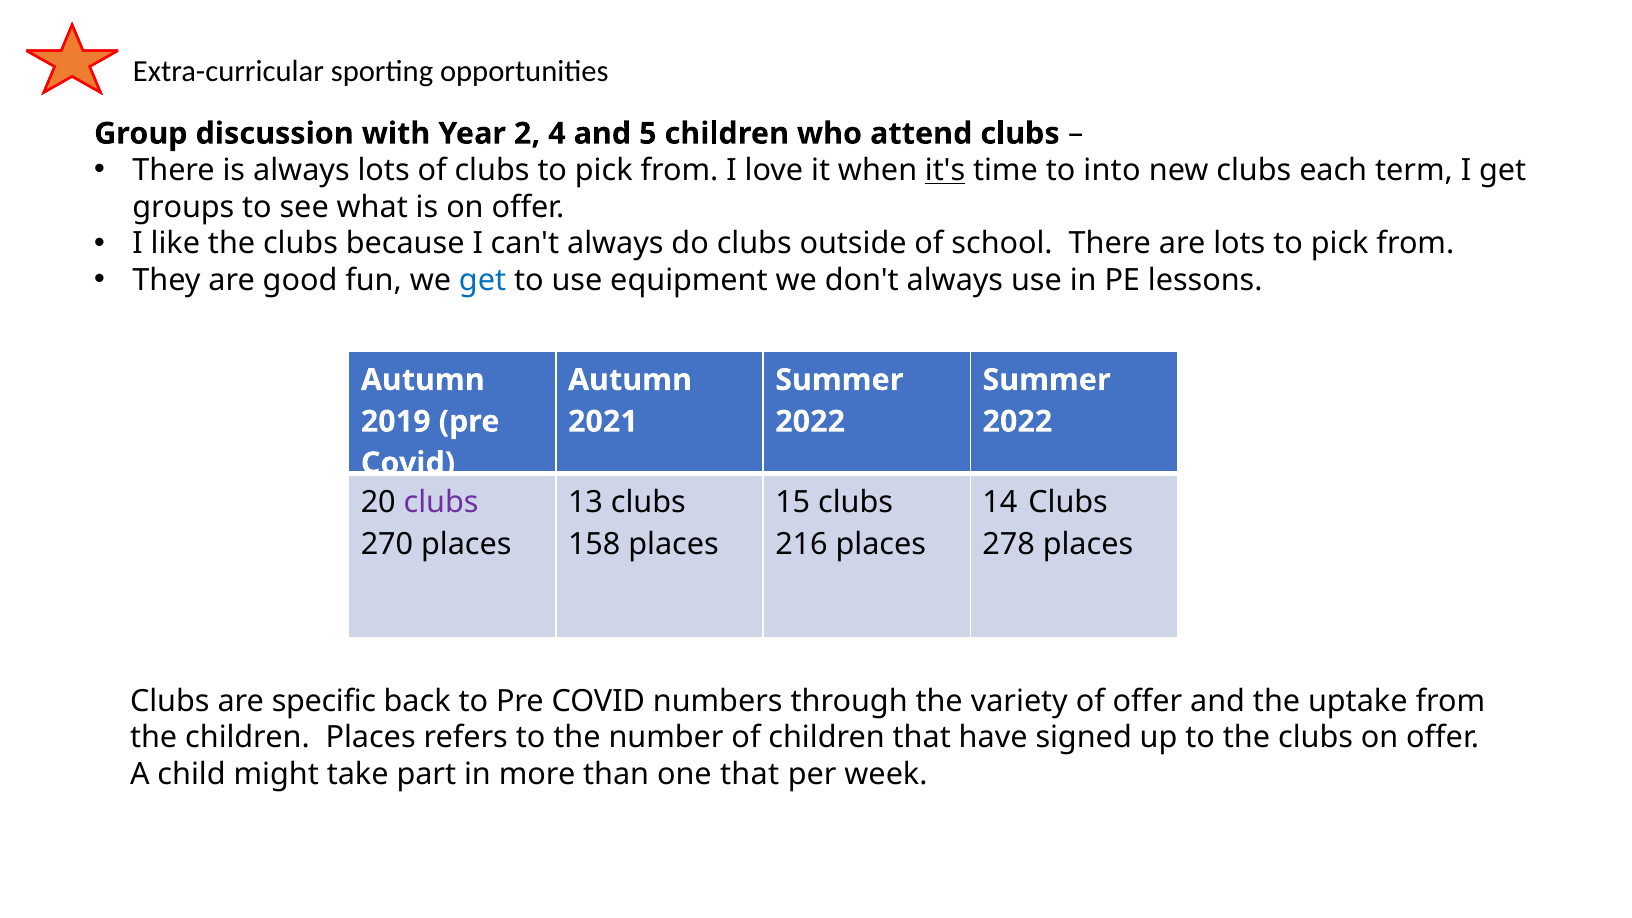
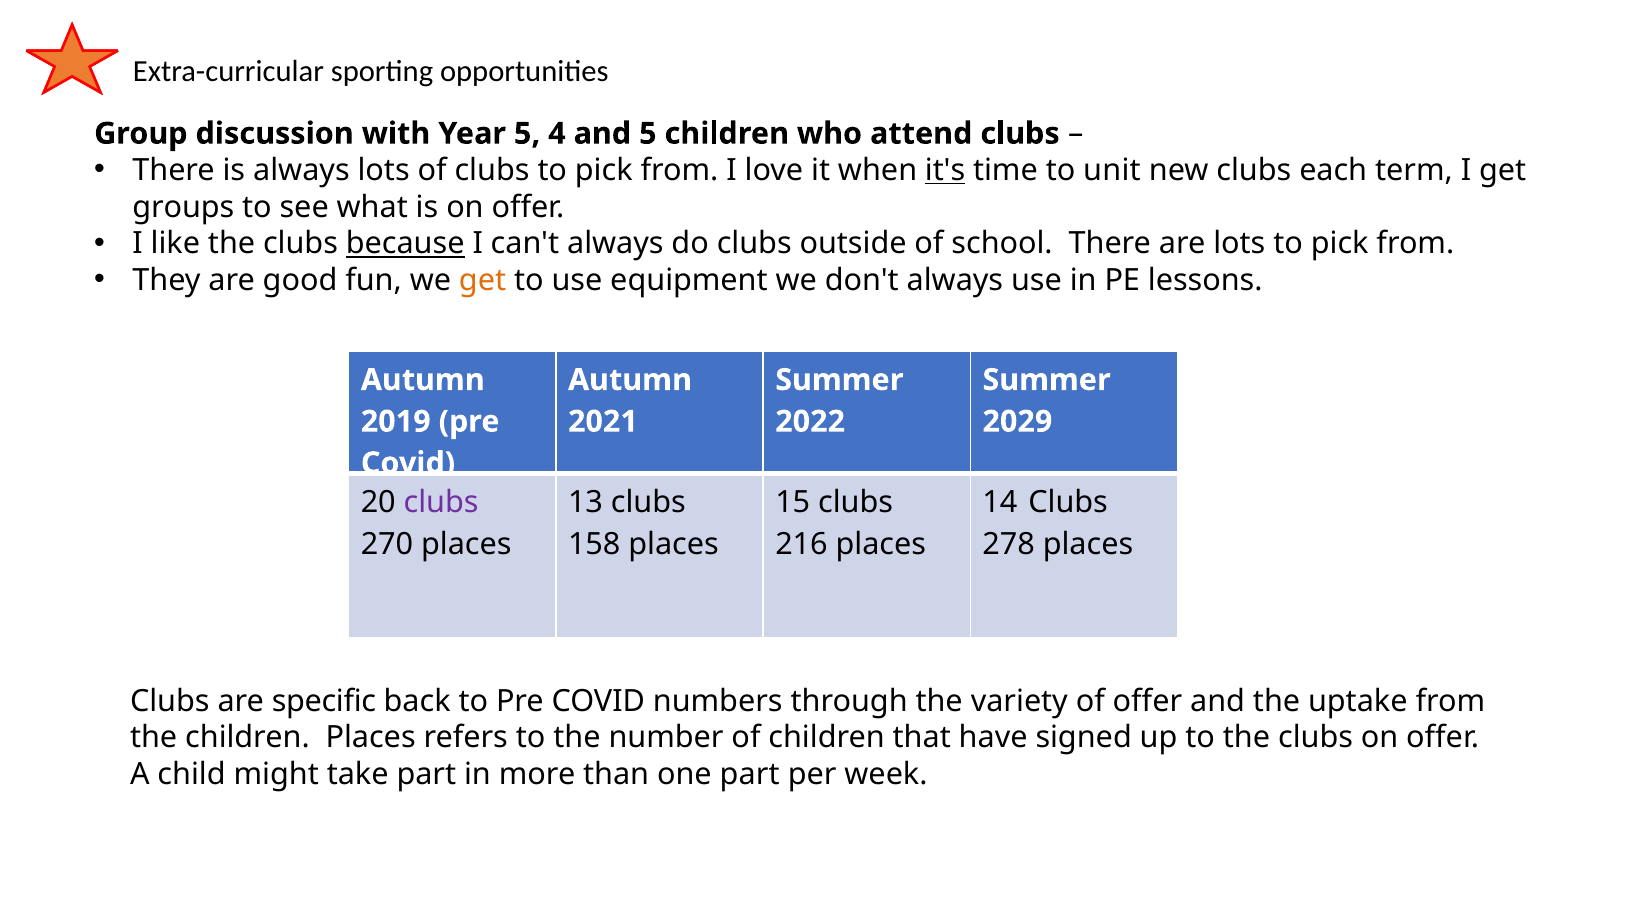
Year 2: 2 -> 5 (527, 134)
into: into -> unit (1112, 170)
because underline: none -> present (405, 244)
get colour: blue -> orange (483, 280)
2022: 2022 -> 2029 (1017, 422)
one that: that -> part (750, 775)
